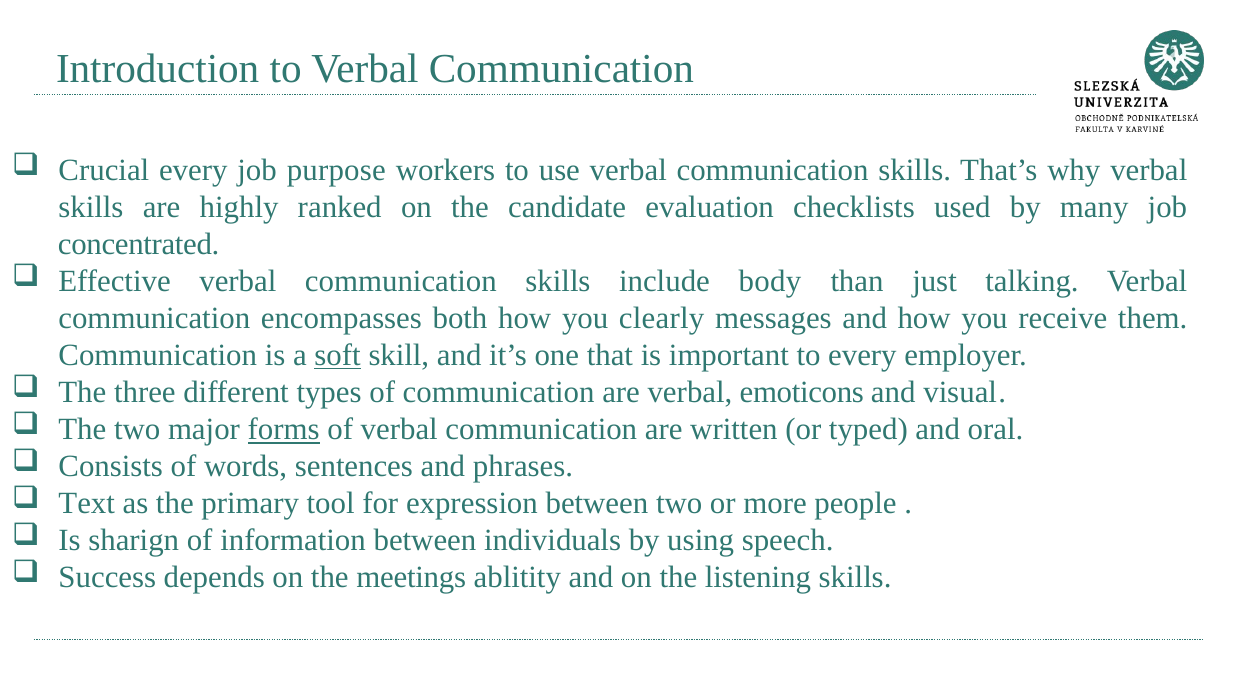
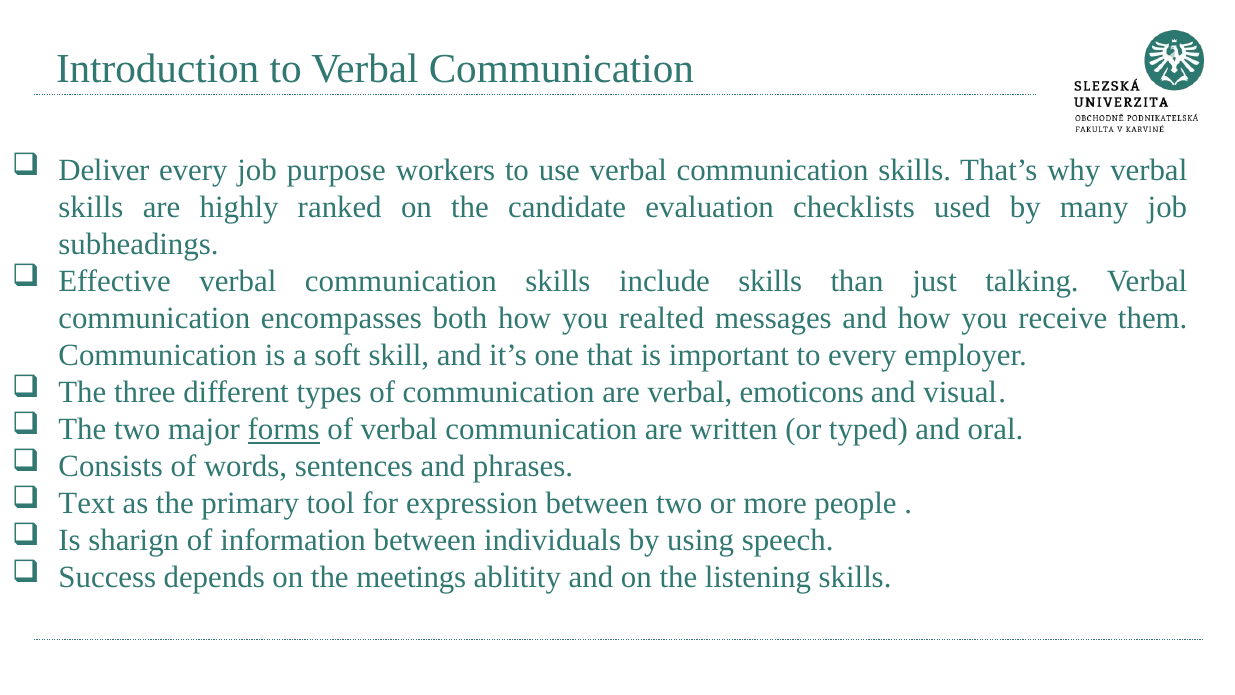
Crucial: Crucial -> Deliver (104, 170)
concentrated: concentrated -> subheadings (139, 244)
include body: body -> skills (770, 281)
clearly: clearly -> realted (662, 318)
soft underline: present -> none (338, 355)
